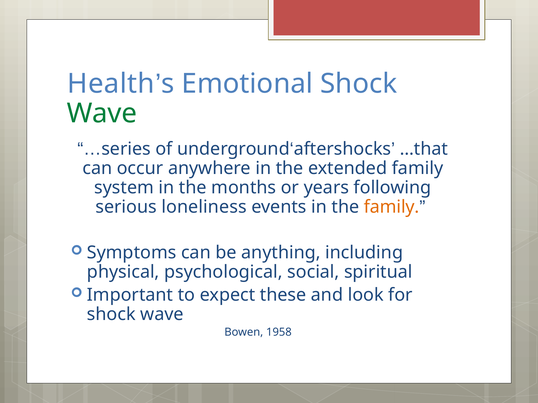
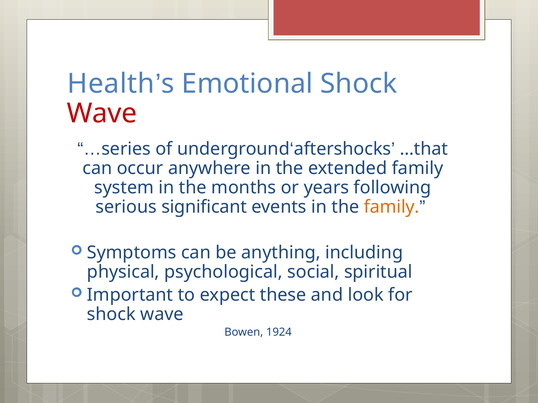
Wave colour: green -> red (102, 114)
loneliness: loneliness -> significant (204, 207)
1958: 1958 -> 1924 (279, 333)
